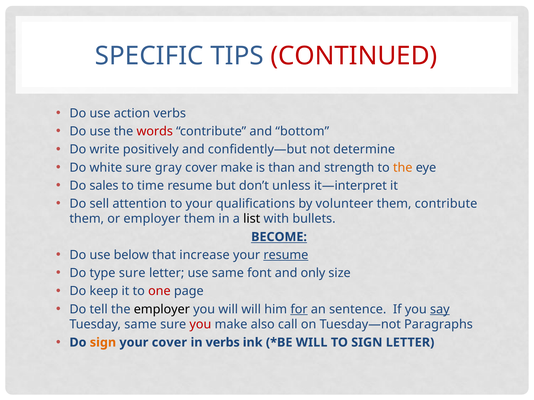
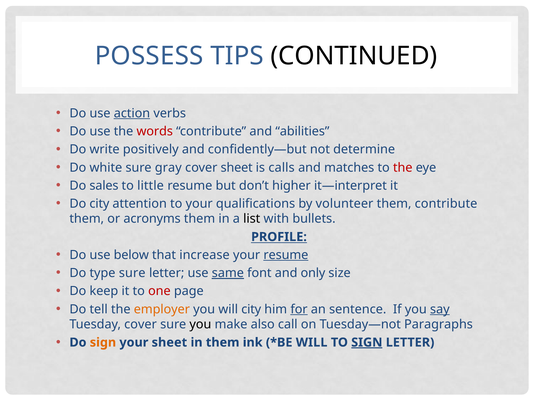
SPECIFIC: SPECIFIC -> POSSESS (149, 56)
CONTINUED colour: red -> black (354, 56)
action underline: none -> present (132, 113)
bottom: bottom -> abilities (302, 132)
cover make: make -> sheet (237, 168)
than: than -> calls (282, 168)
strength: strength -> matches (349, 168)
the colour: orange -> red (403, 168)
time: time -> little (151, 186)
unless: unless -> higher (291, 186)
Do sell: sell -> city (99, 204)
or employer: employer -> acronyms (152, 219)
BECOME: BECOME -> PROFILE (279, 237)
same underline: none -> present (228, 273)
employer colour: black -> orange (162, 310)
will will: will -> city (251, 310)
Tuesday same: same -> cover (141, 325)
you colour: red -> black (200, 325)
your cover: cover -> sheet (169, 343)
in verbs: verbs -> them (223, 343)
SIGN underline: none -> present (367, 343)
